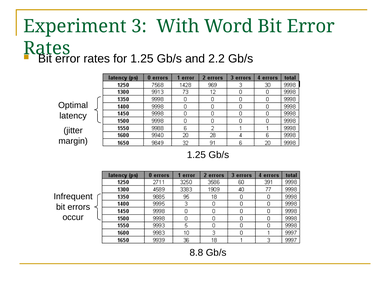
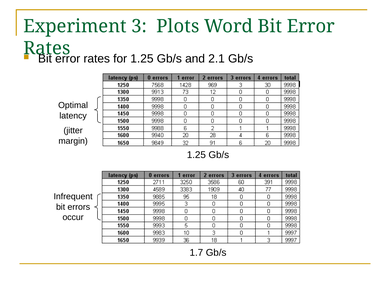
With: With -> Plots (178, 26)
2.2: 2.2 -> 2.1 (217, 59)
8.8: 8.8 -> 1.7 (196, 252)
